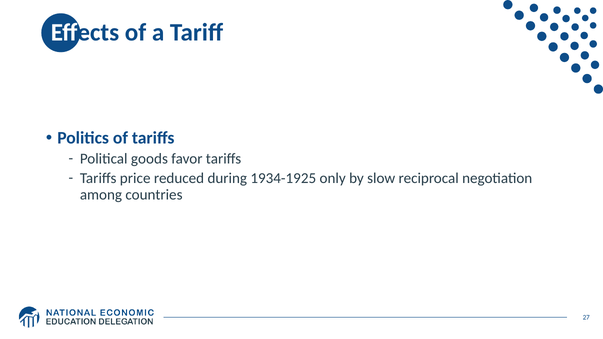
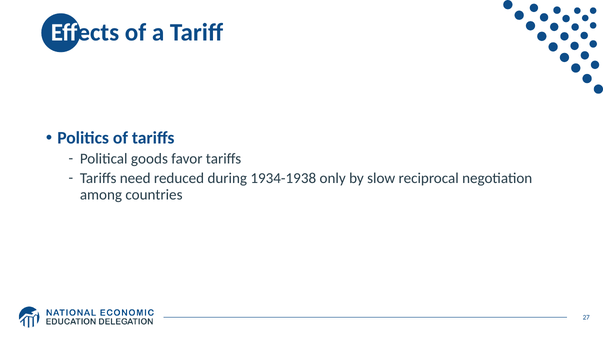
price: price -> need (135, 178)
1934-1925: 1934-1925 -> 1934-1938 (283, 178)
